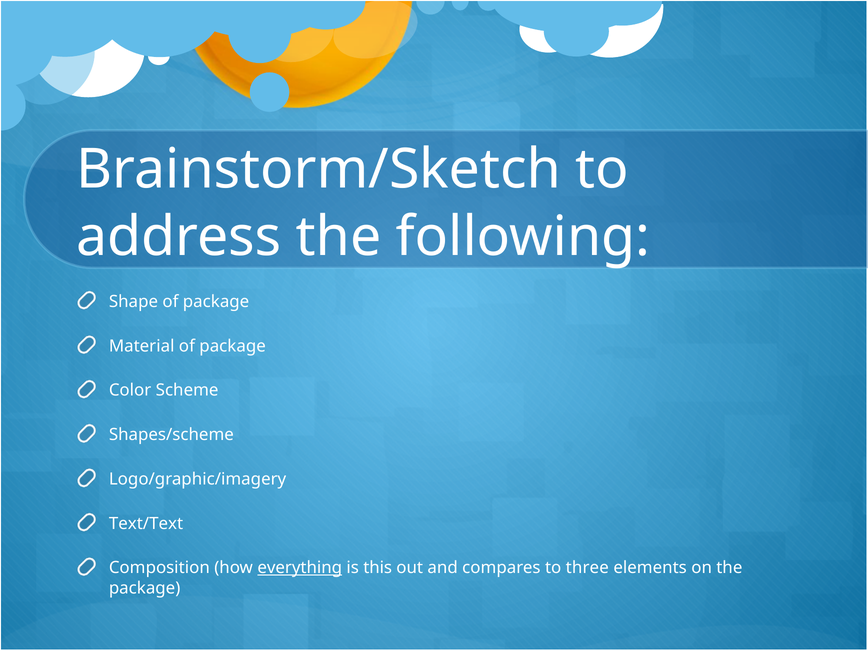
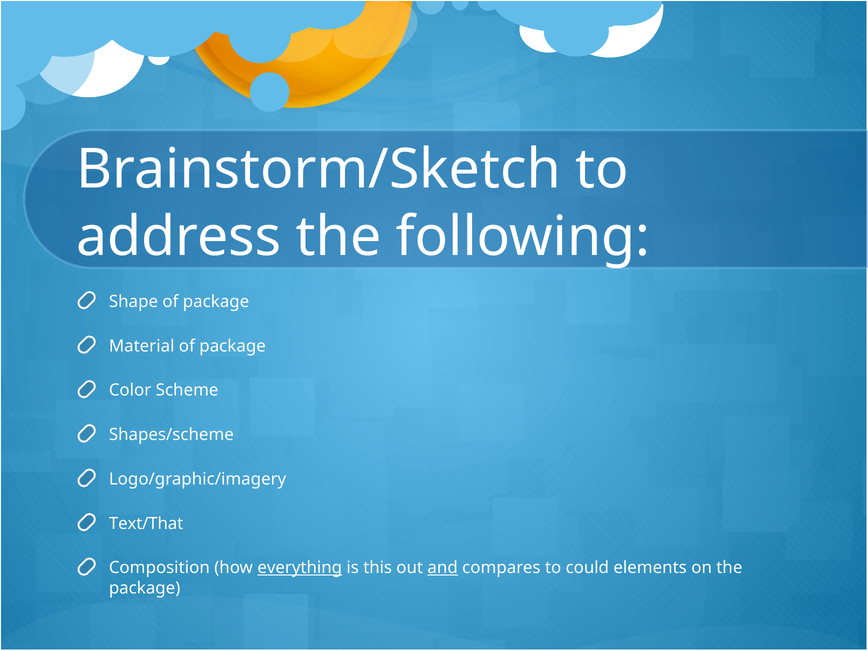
Text/Text: Text/Text -> Text/That (146, 524)
and underline: none -> present (443, 568)
three: three -> could (587, 568)
